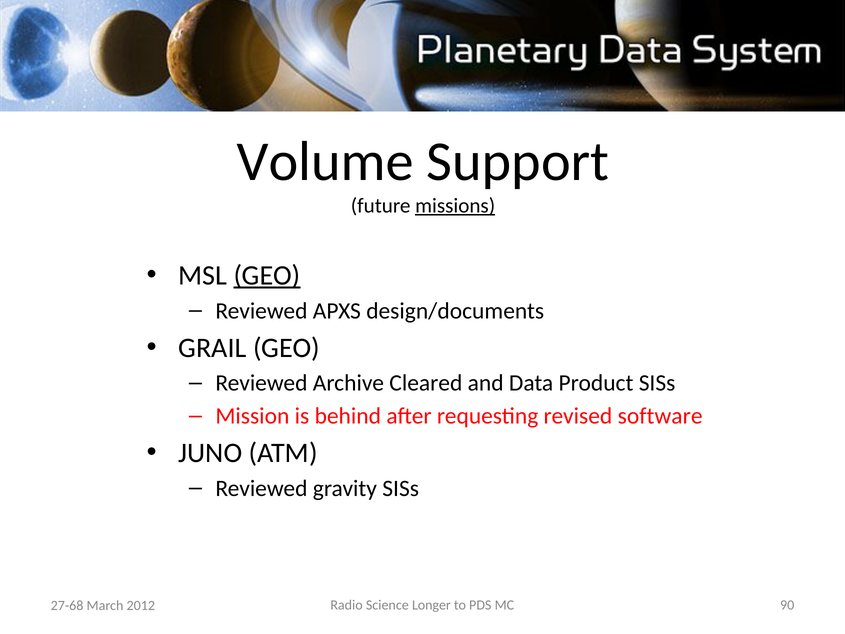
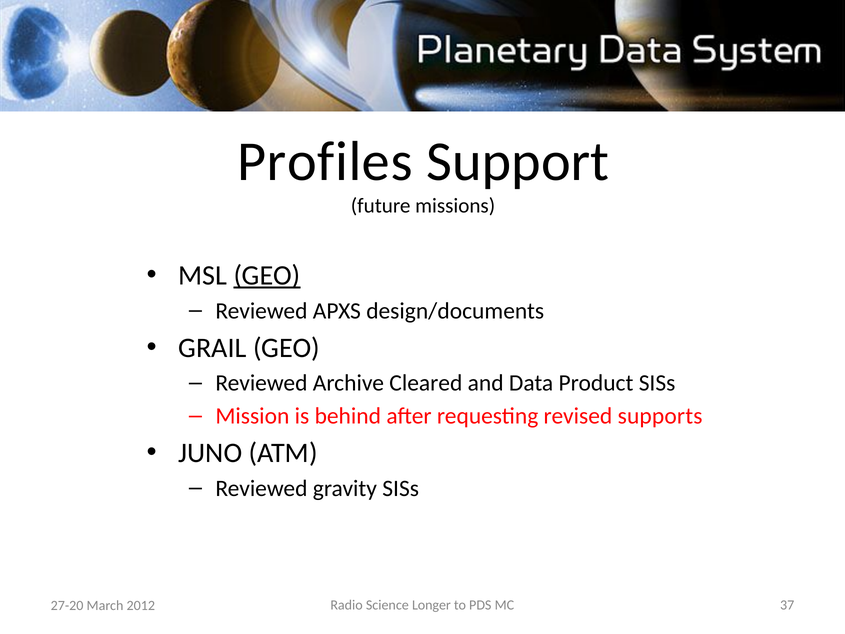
Volume: Volume -> Profiles (325, 161)
missions underline: present -> none (455, 206)
software: software -> supports (660, 416)
90: 90 -> 37 (787, 605)
27-68: 27-68 -> 27-20 (67, 605)
